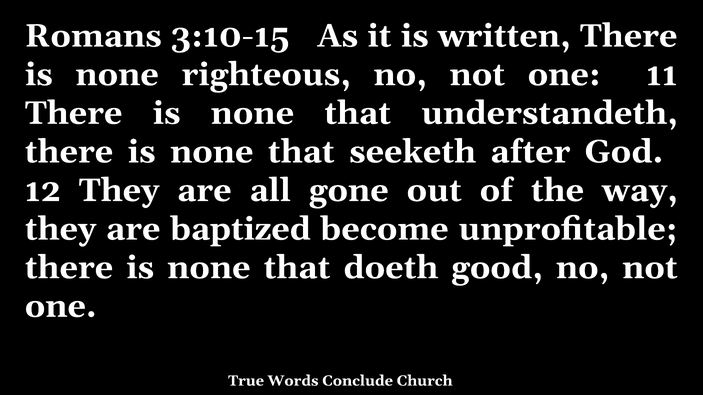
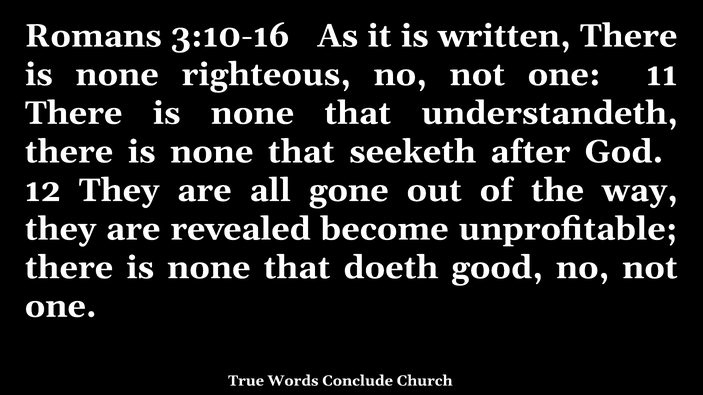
3:10-15: 3:10-15 -> 3:10-16 (230, 36)
baptized: baptized -> revealed (241, 229)
